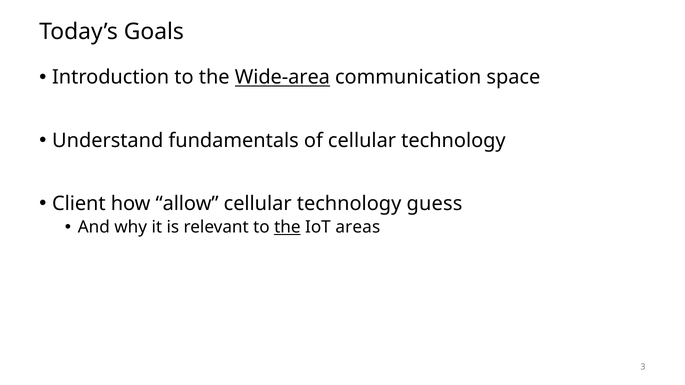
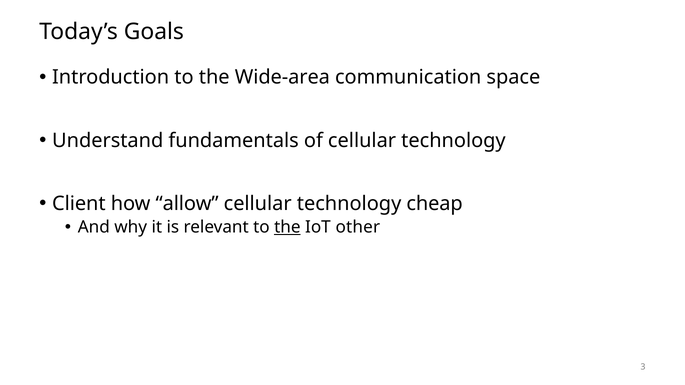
Wide-area underline: present -> none (282, 77)
guess: guess -> cheap (435, 204)
areas: areas -> other (358, 227)
